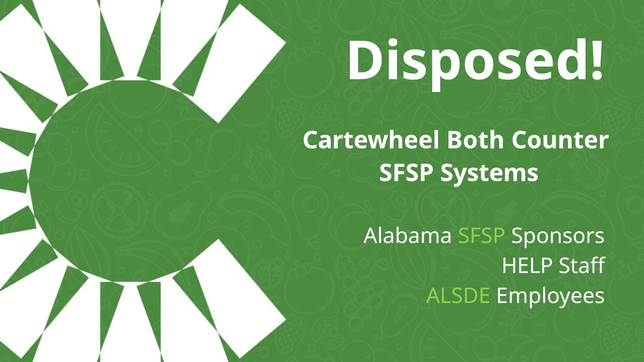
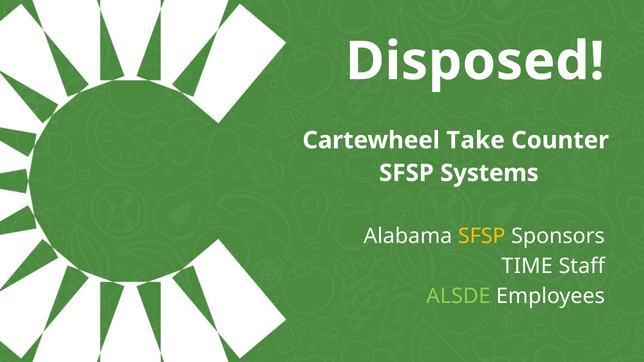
Both: Both -> Take (475, 140)
SFSP colour: light green -> yellow (482, 236)
HELP: HELP -> TIME (527, 266)
